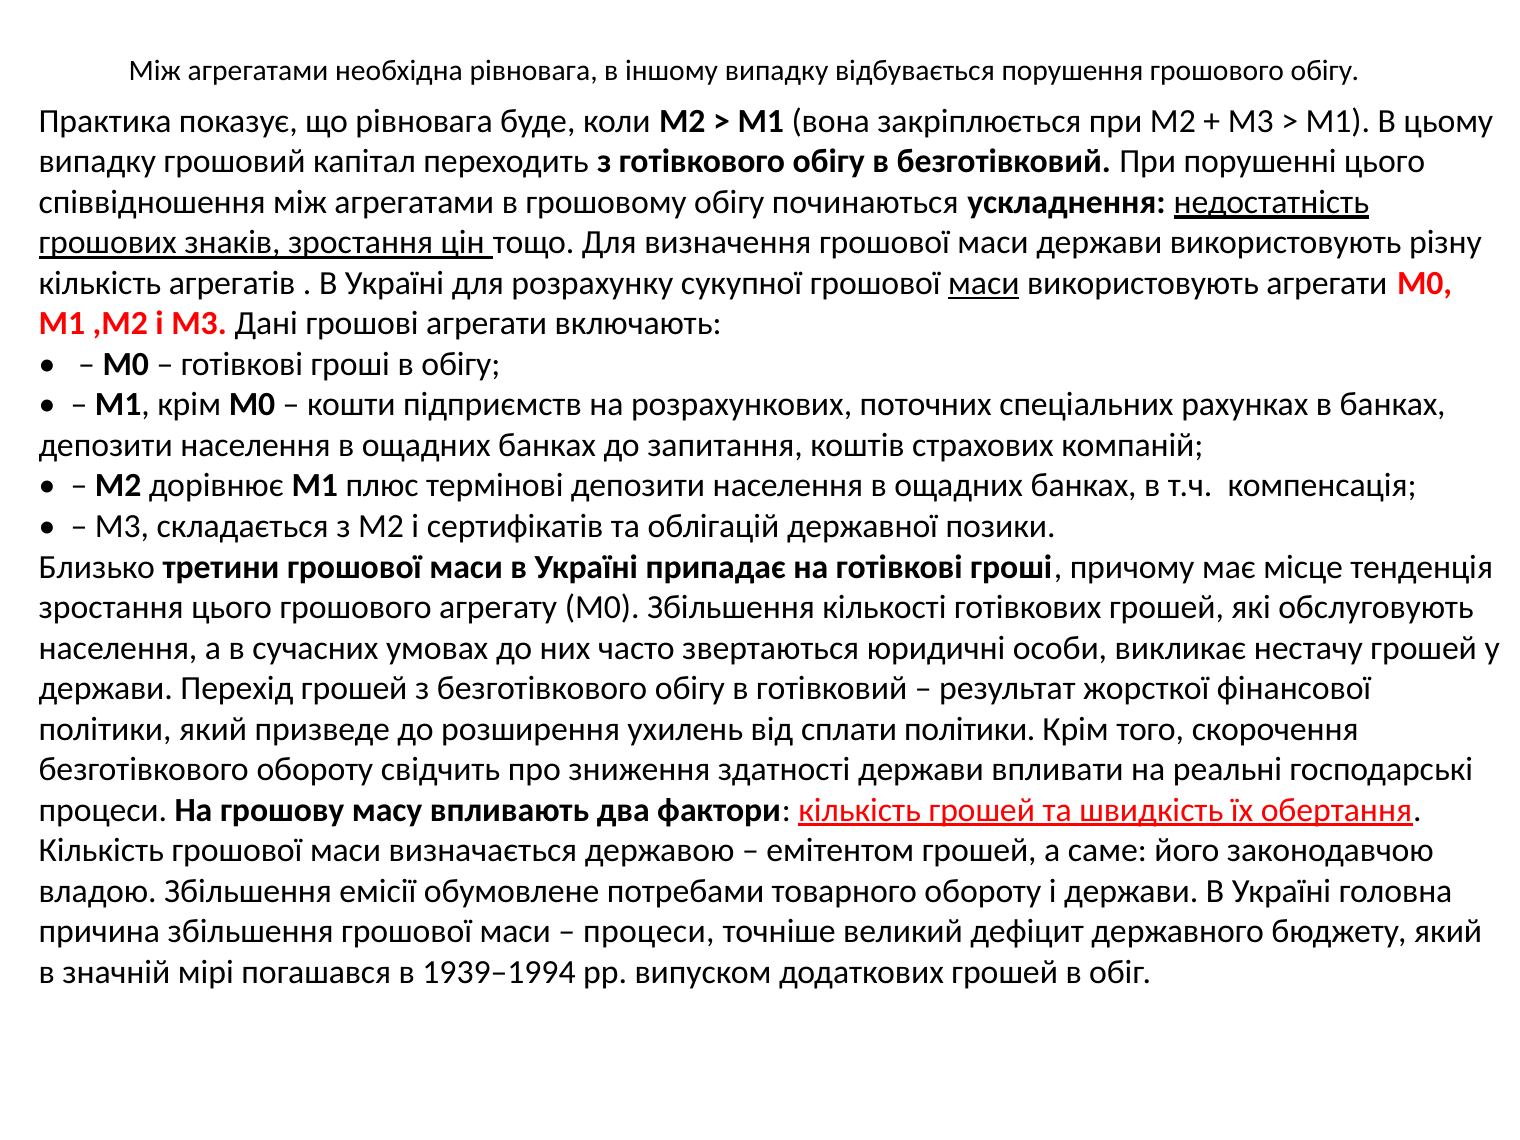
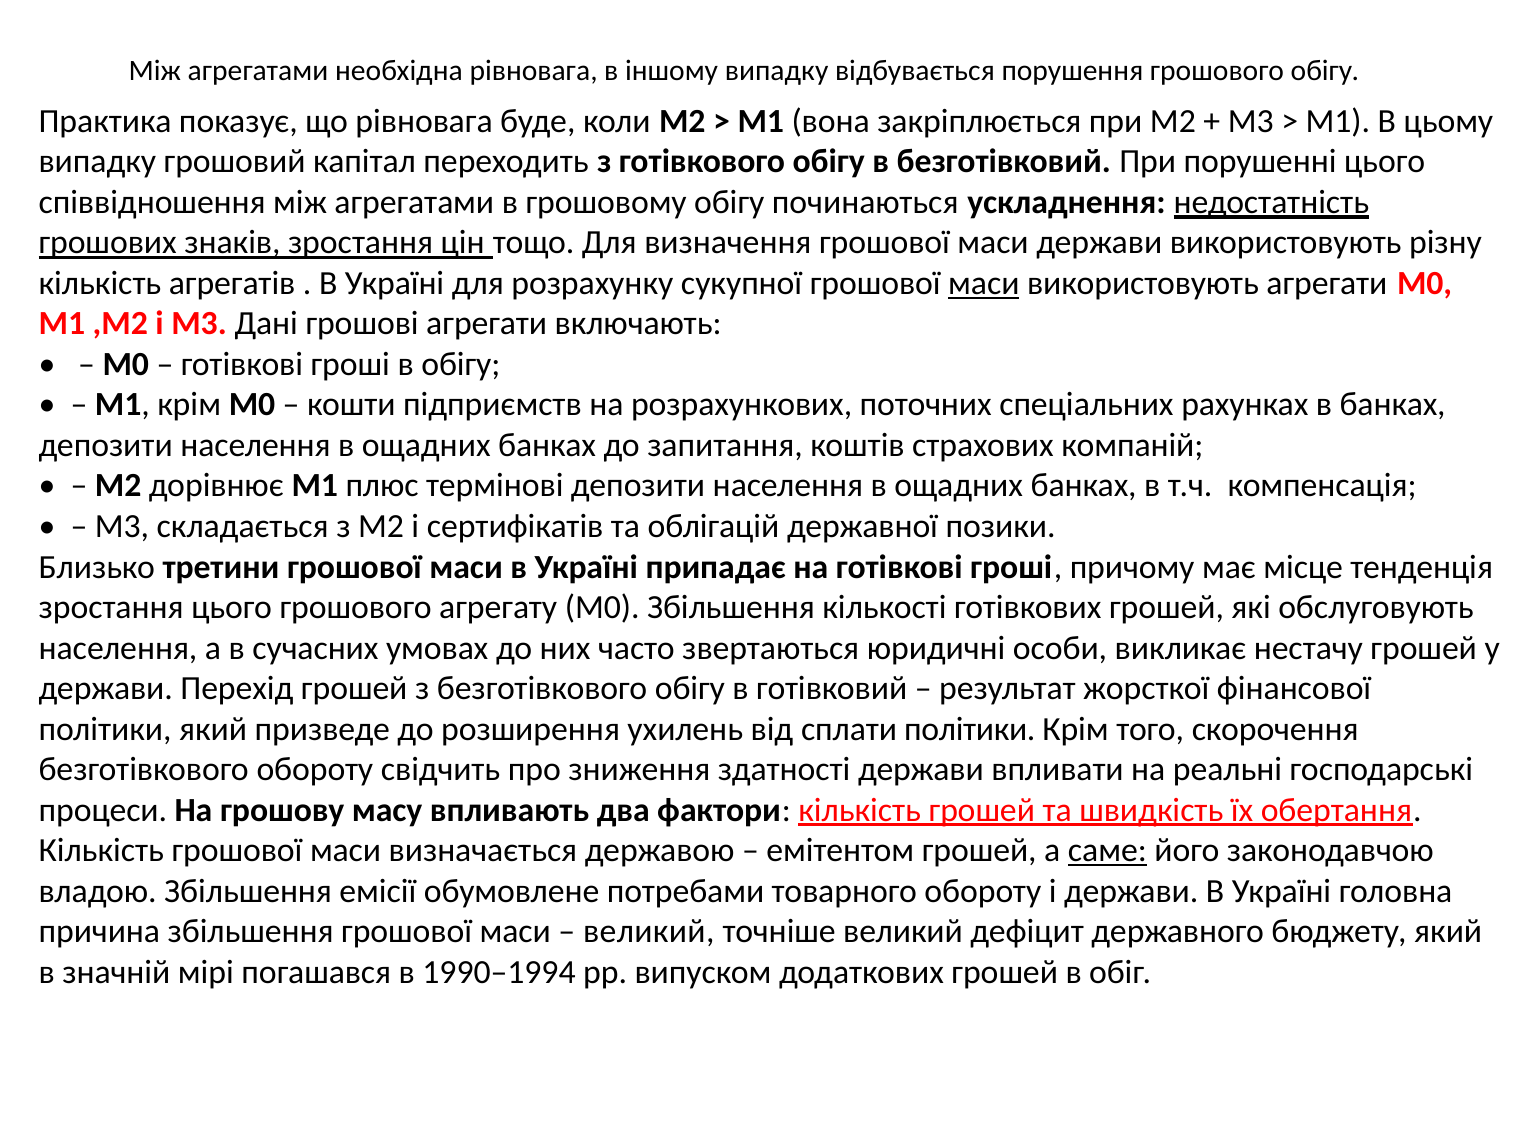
саме underline: none -> present (1107, 850)
процеси: процеси -> великий (649, 932)
1939–1994: 1939–1994 -> 1990–1994 (499, 972)
